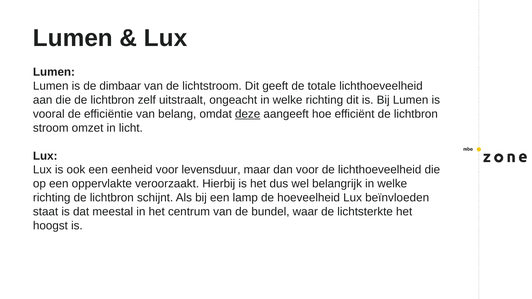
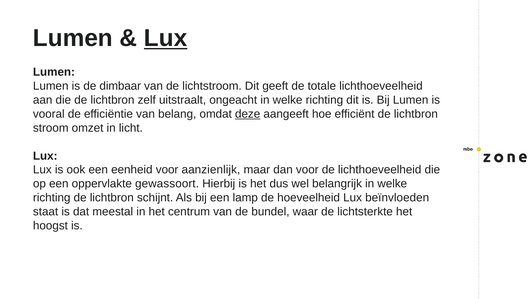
Lux underline: none -> present (166, 38)
levensduur: levensduur -> aanzienlijk (211, 170)
veroorzaakt: veroorzaakt -> gewassoort (167, 184)
